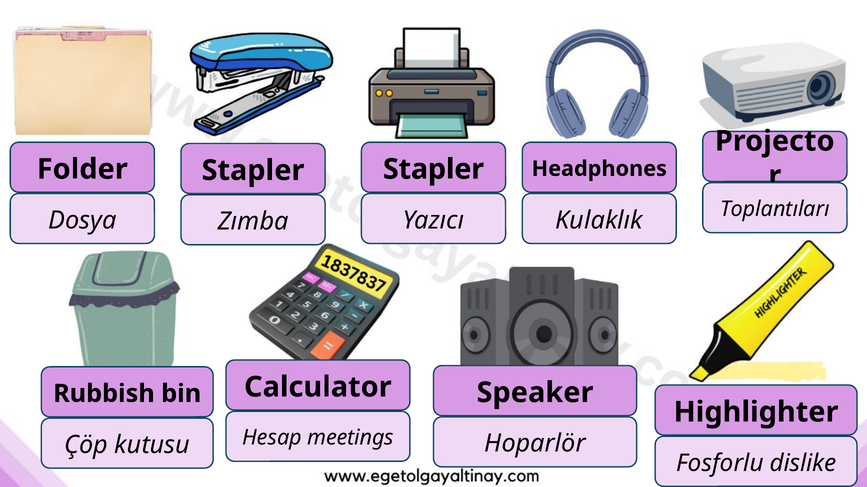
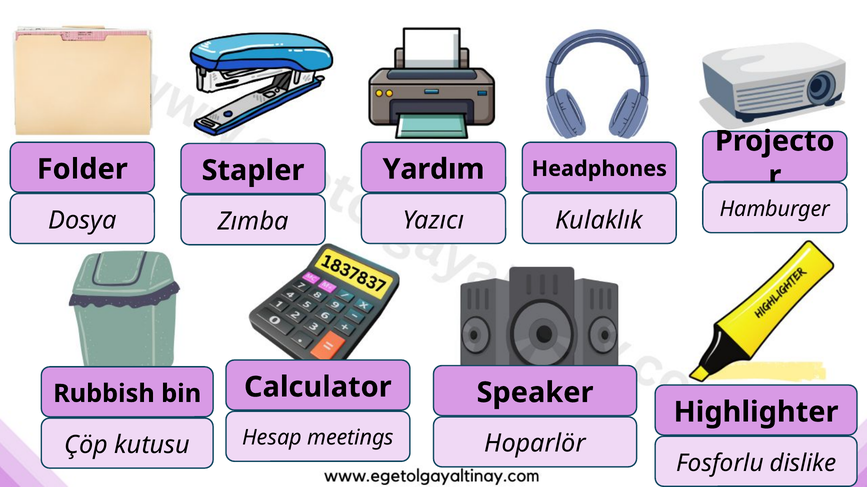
Stapler: Stapler -> Yardım (434, 169)
Toplantıları: Toplantıları -> Hamburger (775, 209)
